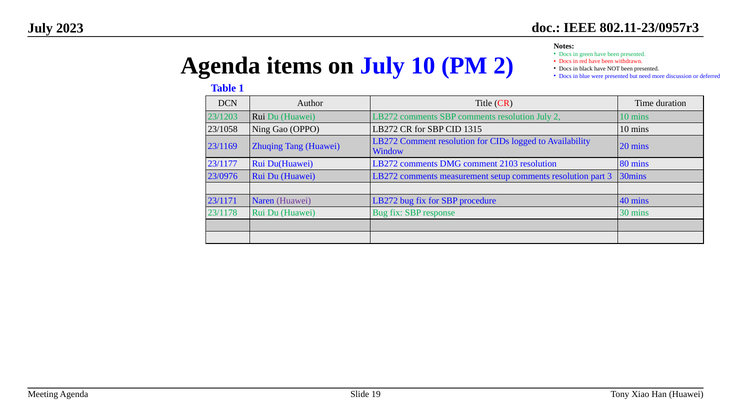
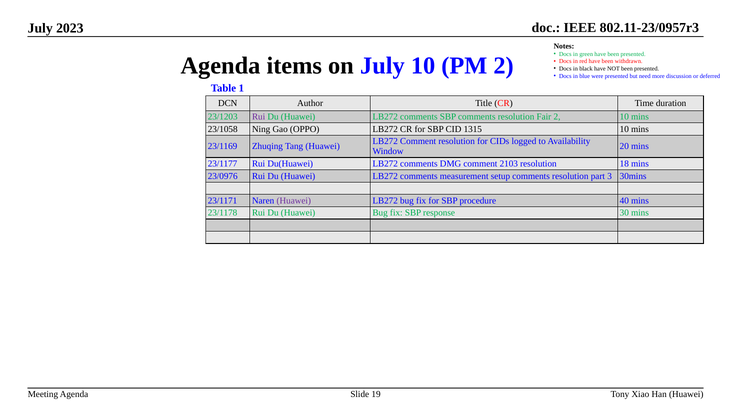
Rui colour: black -> purple (259, 117)
resolution July: July -> Fair (544, 117)
80: 80 -> 18 (624, 164)
